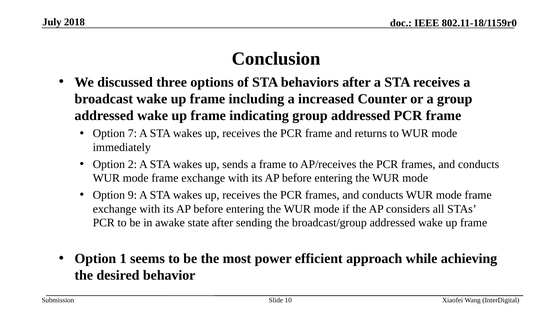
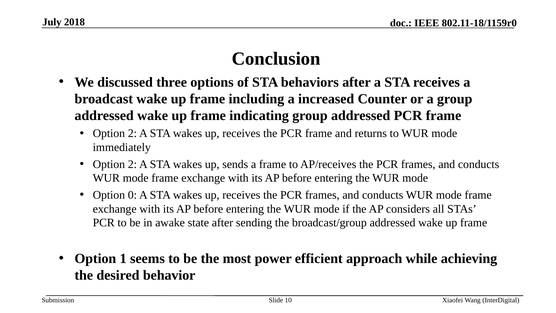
7: 7 -> 2 (132, 133)
9: 9 -> 0 (132, 195)
